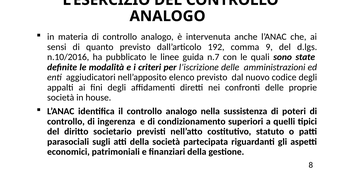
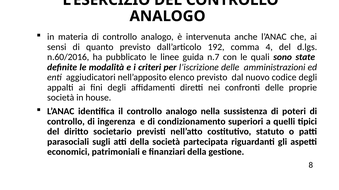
9: 9 -> 4 (269, 47)
n.10/2016: n.10/2016 -> n.60/2016 (68, 57)
